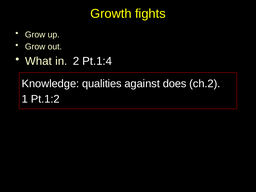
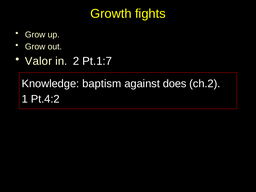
What: What -> Valor (39, 61)
Pt.1:4: Pt.1:4 -> Pt.1:7 (97, 61)
qualities: qualities -> baptism (102, 84)
Pt.1:2: Pt.1:2 -> Pt.4:2 (45, 99)
